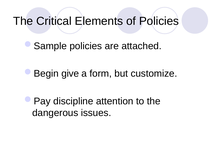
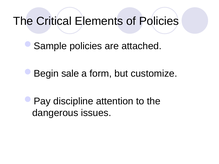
give: give -> sale (70, 74)
